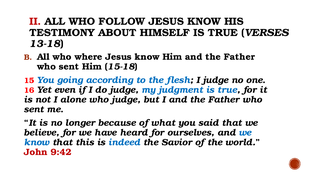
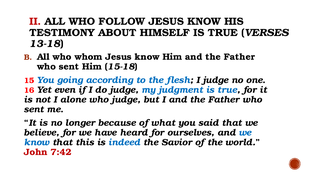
where: where -> whom (88, 57)
9:42: 9:42 -> 7:42 (61, 152)
